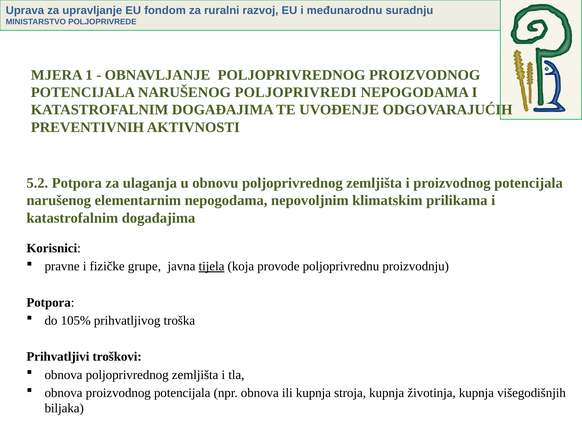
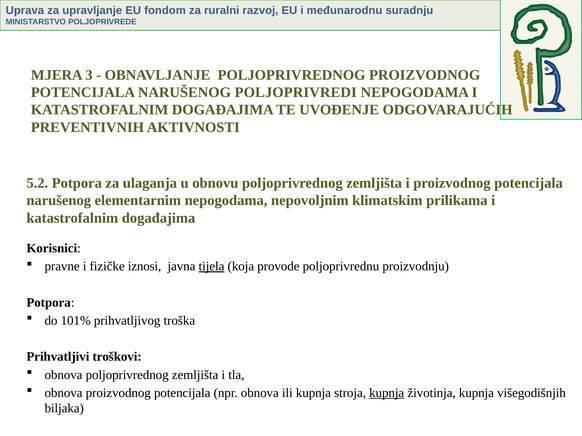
1: 1 -> 3 (89, 75)
grupe: grupe -> iznosi (145, 267)
105%: 105% -> 101% (76, 321)
kupnja underline: none -> present (387, 393)
